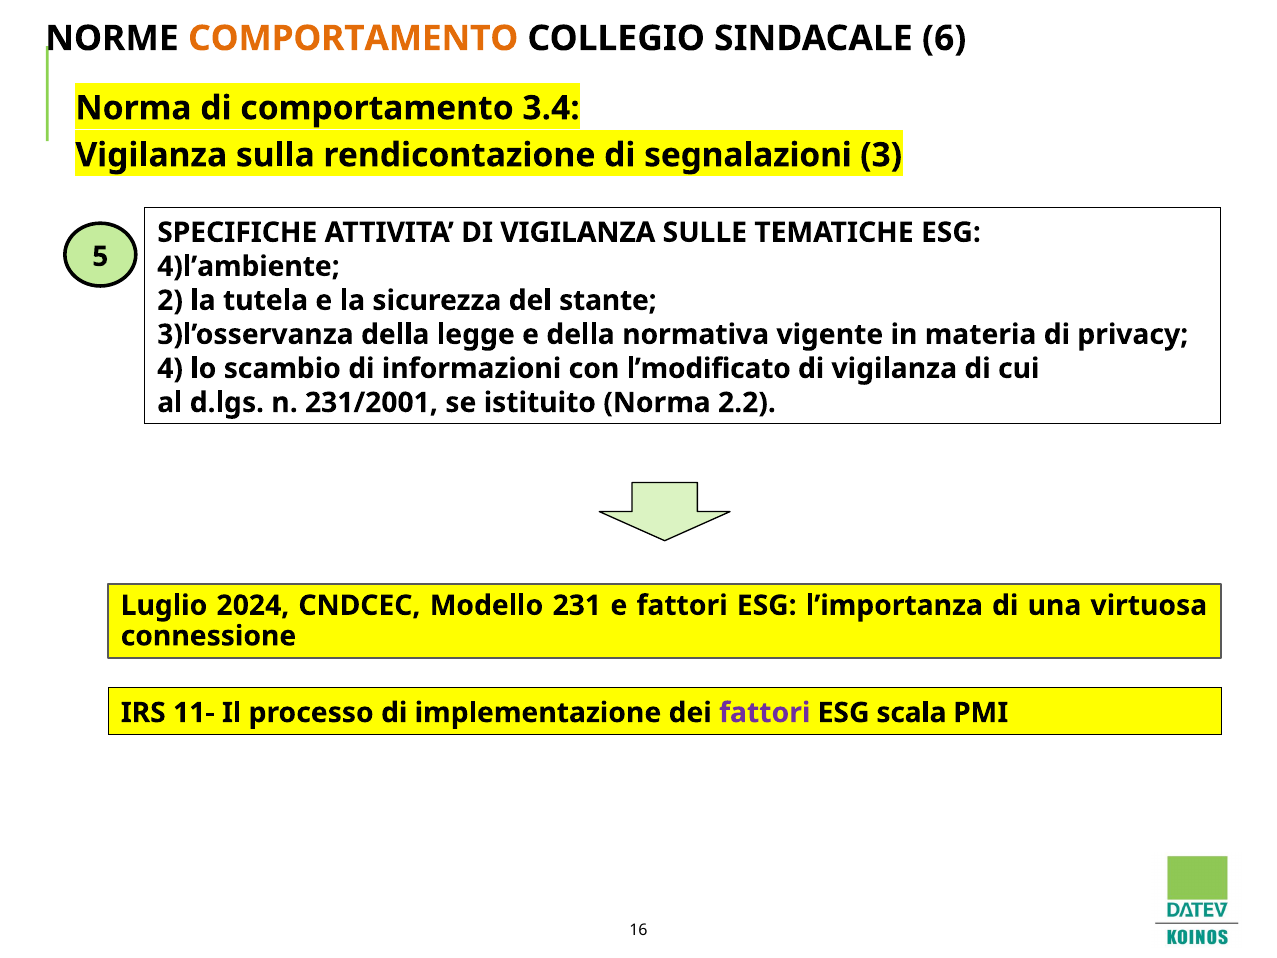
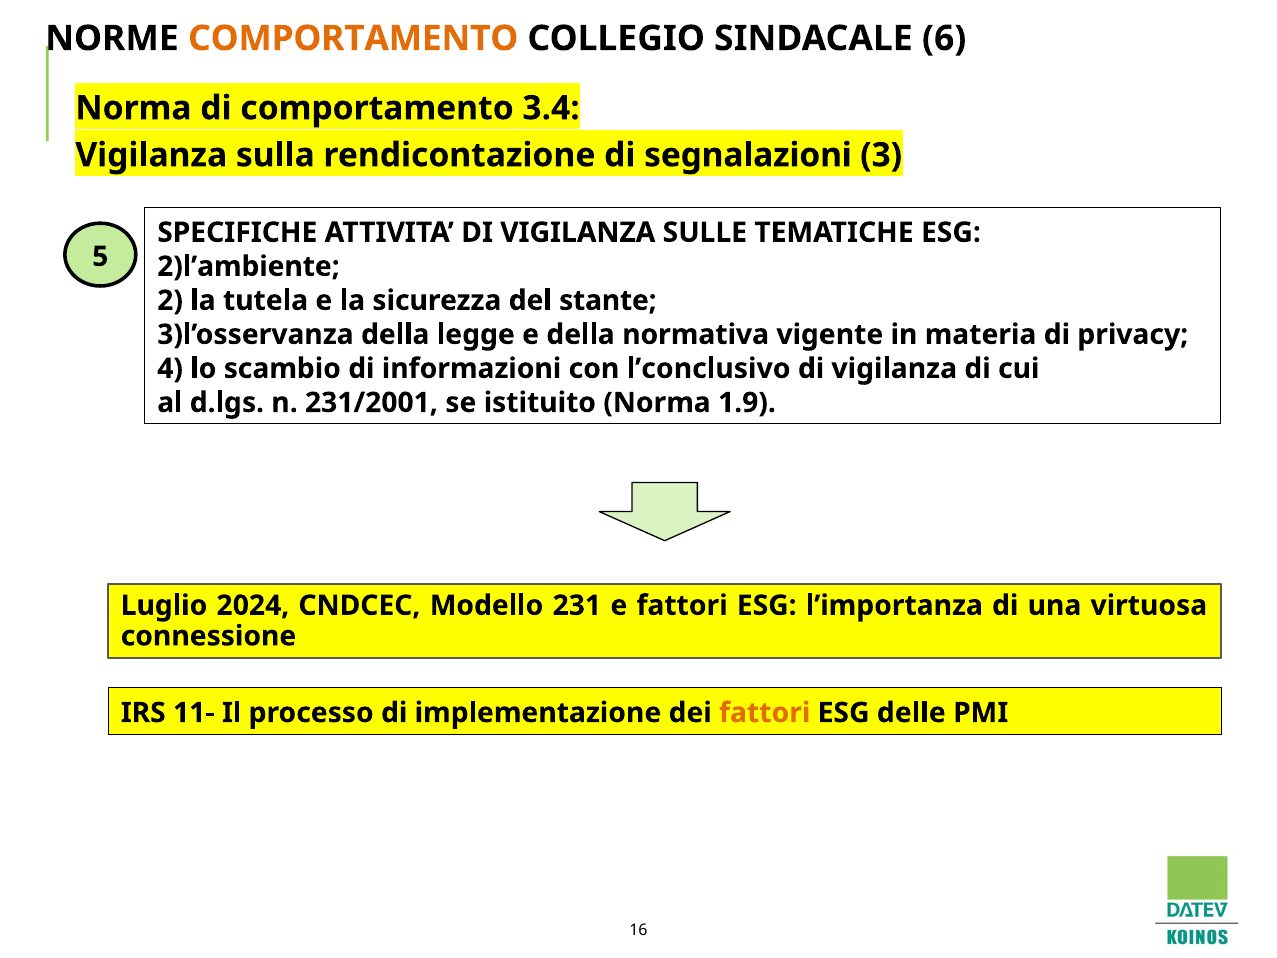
4)l’ambiente: 4)l’ambiente -> 2)l’ambiente (248, 266)
l’modificato: l’modificato -> l’conclusivo (709, 369)
2.2: 2.2 -> 1.9 (747, 403)
fattori colour: purple -> orange (765, 713)
scala: scala -> delle (911, 713)
